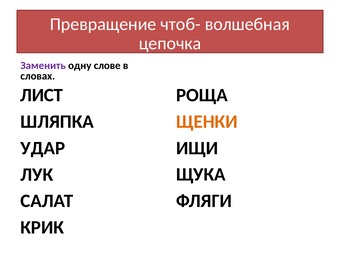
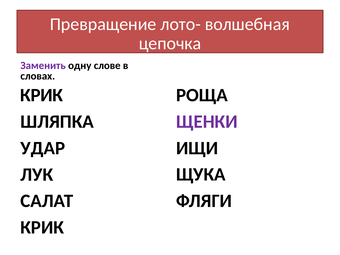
чтоб-: чтоб- -> лото- (181, 24)
ЛИСТ: ЛИСТ -> КРИК (42, 95)
ЩЕНКИ colour: orange -> purple (207, 122)
